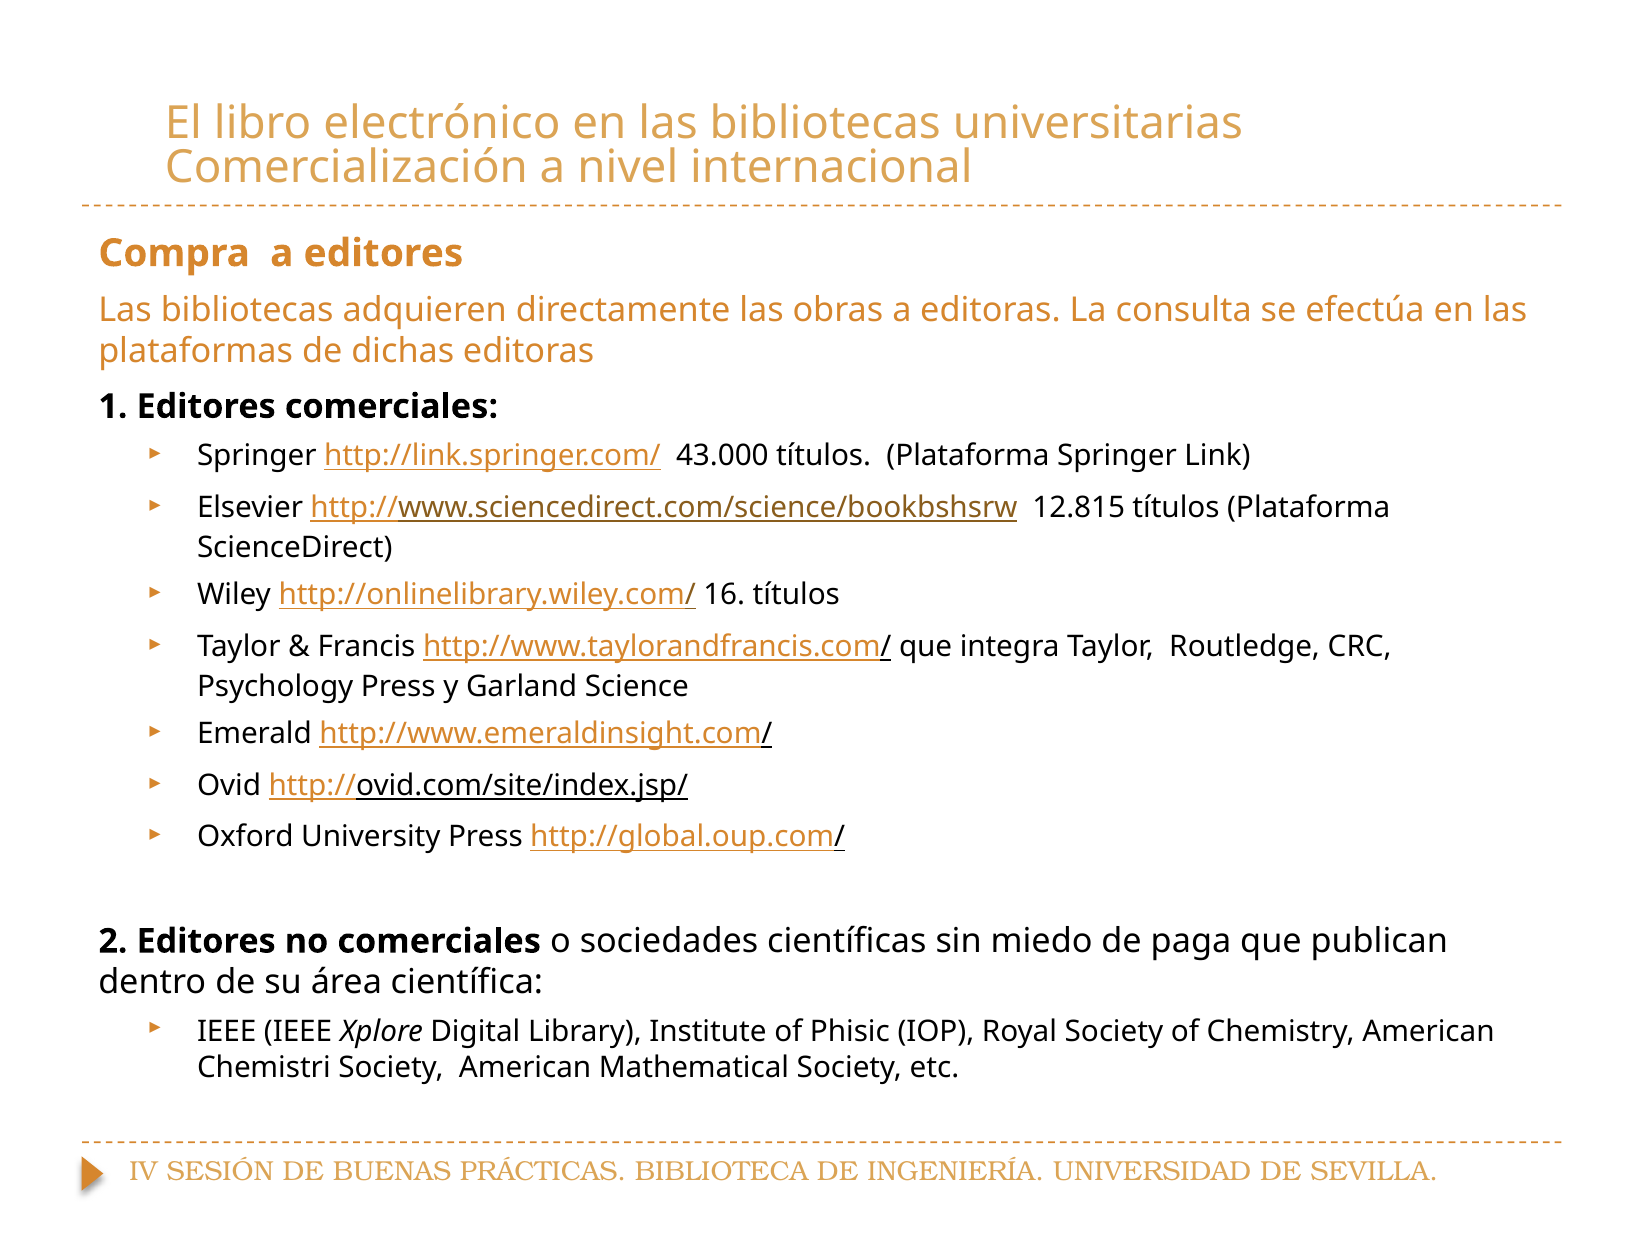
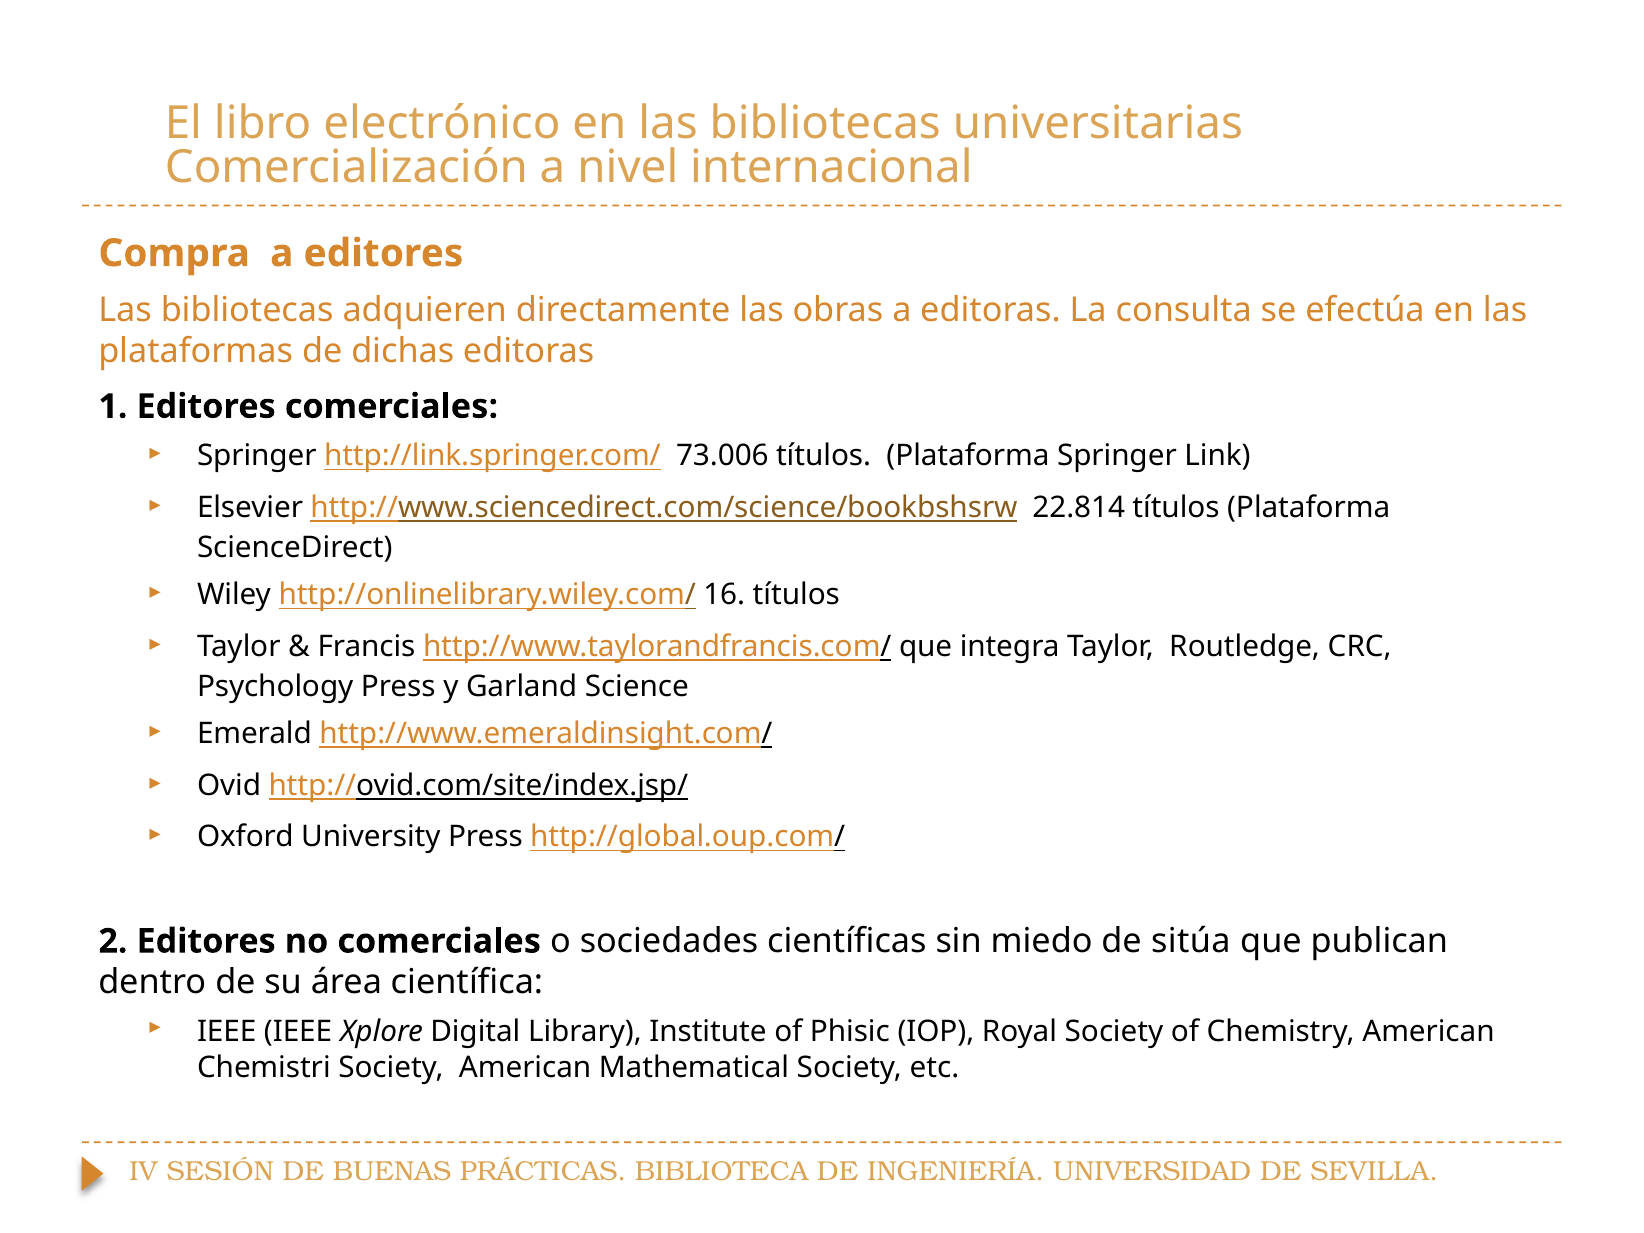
43.000: 43.000 -> 73.006 (722, 456)
12.815: 12.815 -> 22.814 (1079, 508)
paga: paga -> sitúa (1191, 941)
